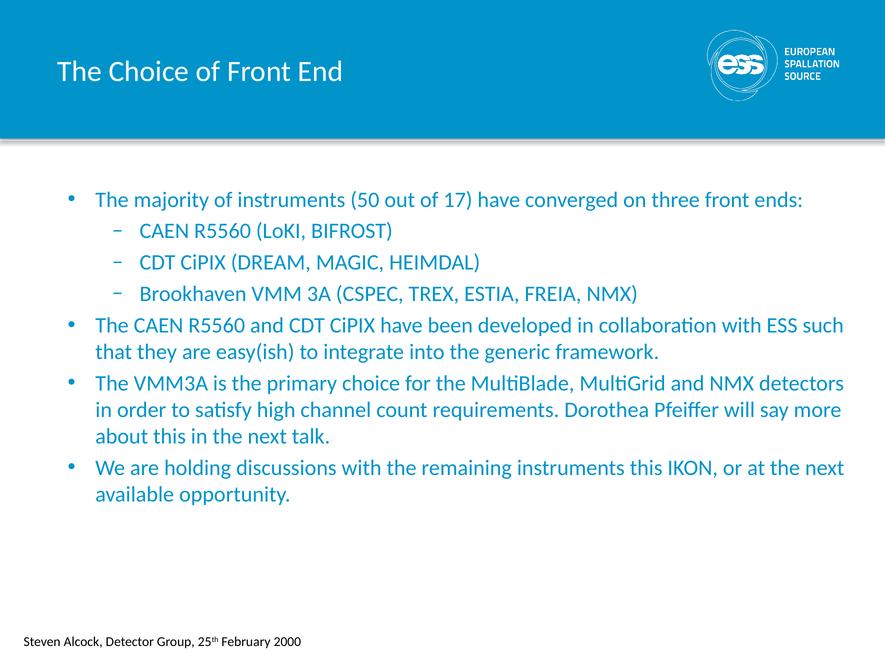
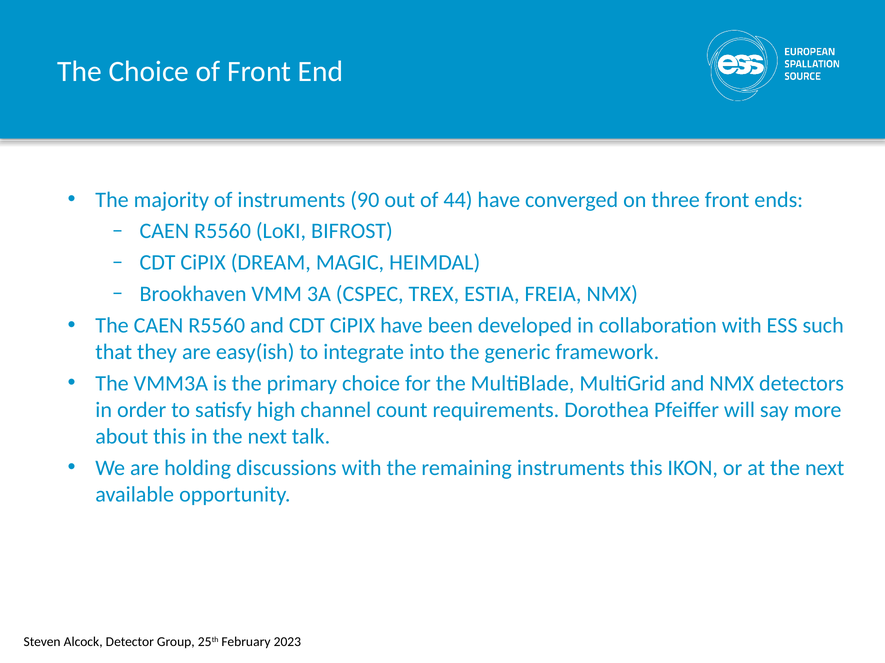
50: 50 -> 90 (365, 200)
17: 17 -> 44 (458, 200)
2000: 2000 -> 2023 (287, 642)
